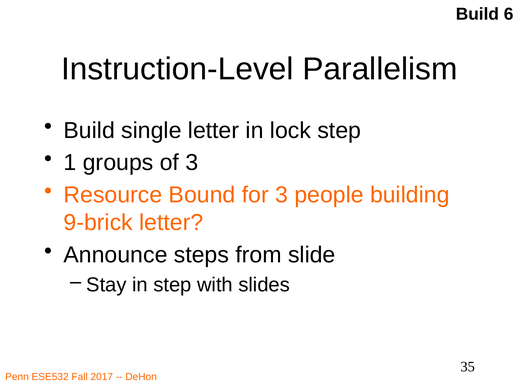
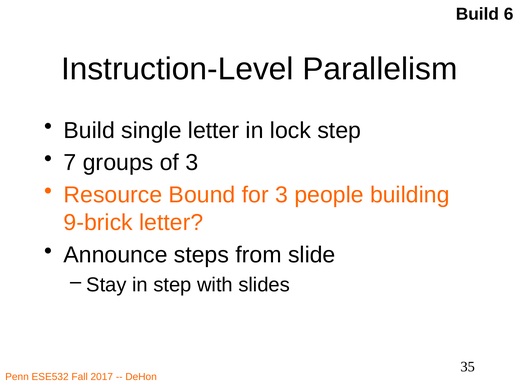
1: 1 -> 7 (70, 163)
